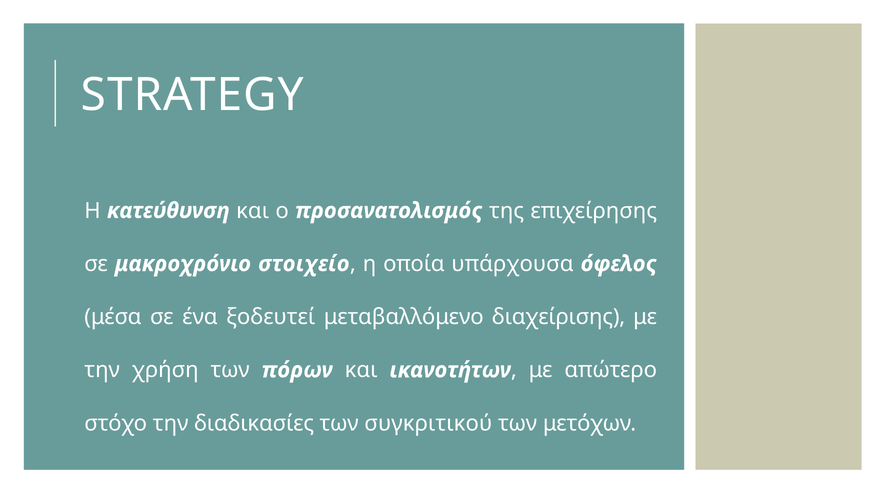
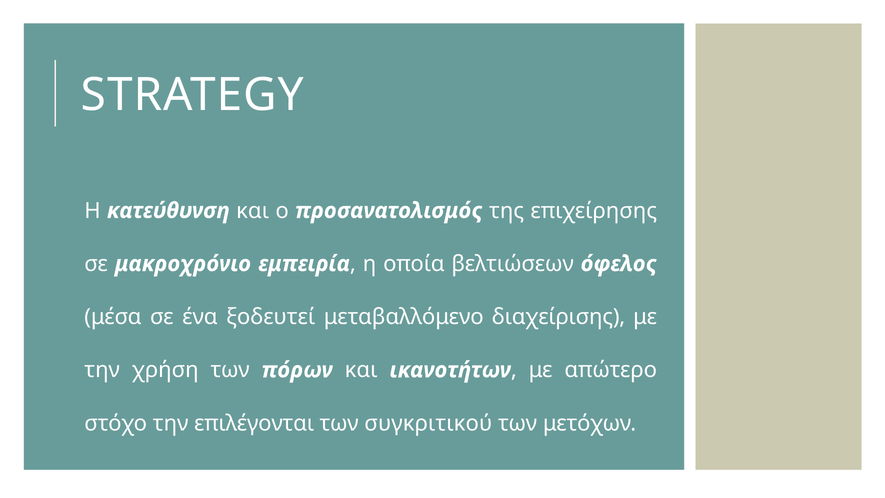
στοιχείο: στοιχείο -> εμπειρία (304, 264)
υπάρχουσα: υπάρχουσα -> βελτιώσεων (513, 264)
διαδικασίες: διαδικασίες -> επιλέγονται (254, 423)
